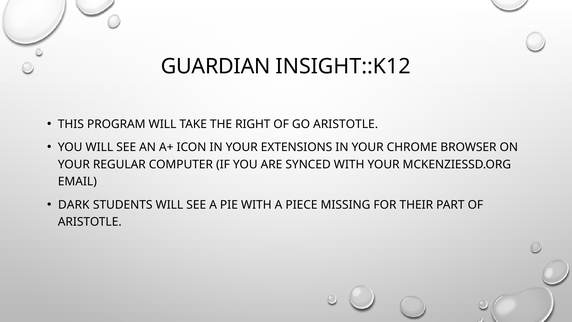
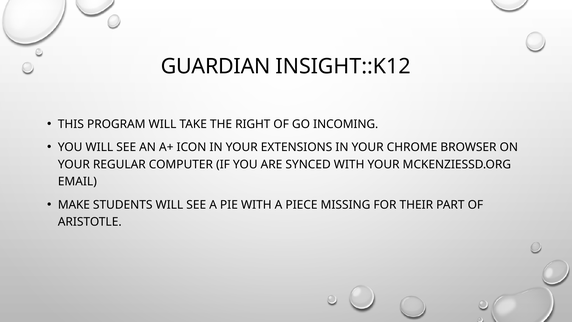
GO ARISTOTLE: ARISTOTLE -> INCOMING (346, 124)
DARK: DARK -> MAKE (74, 205)
